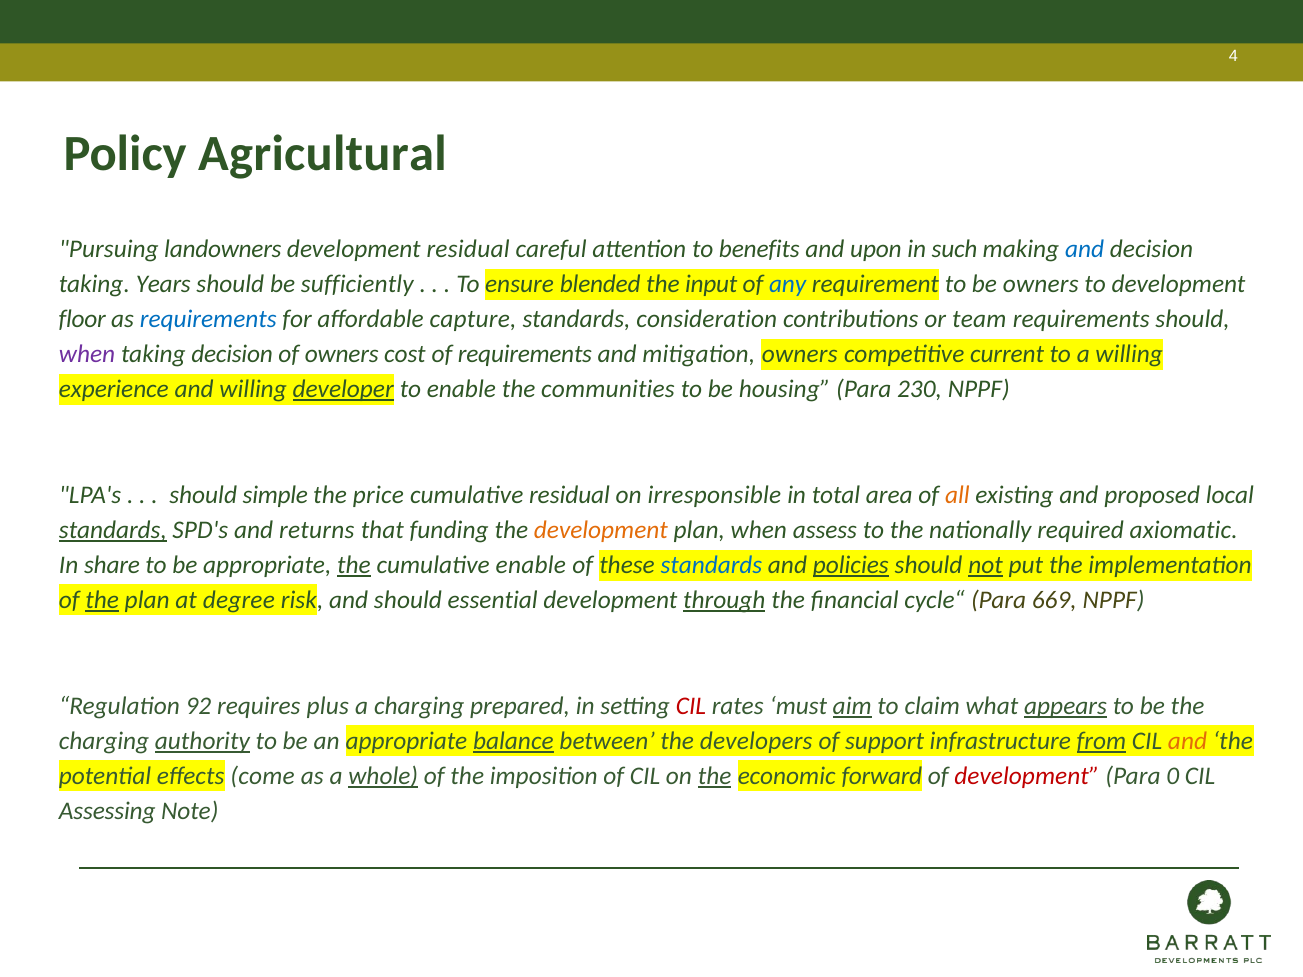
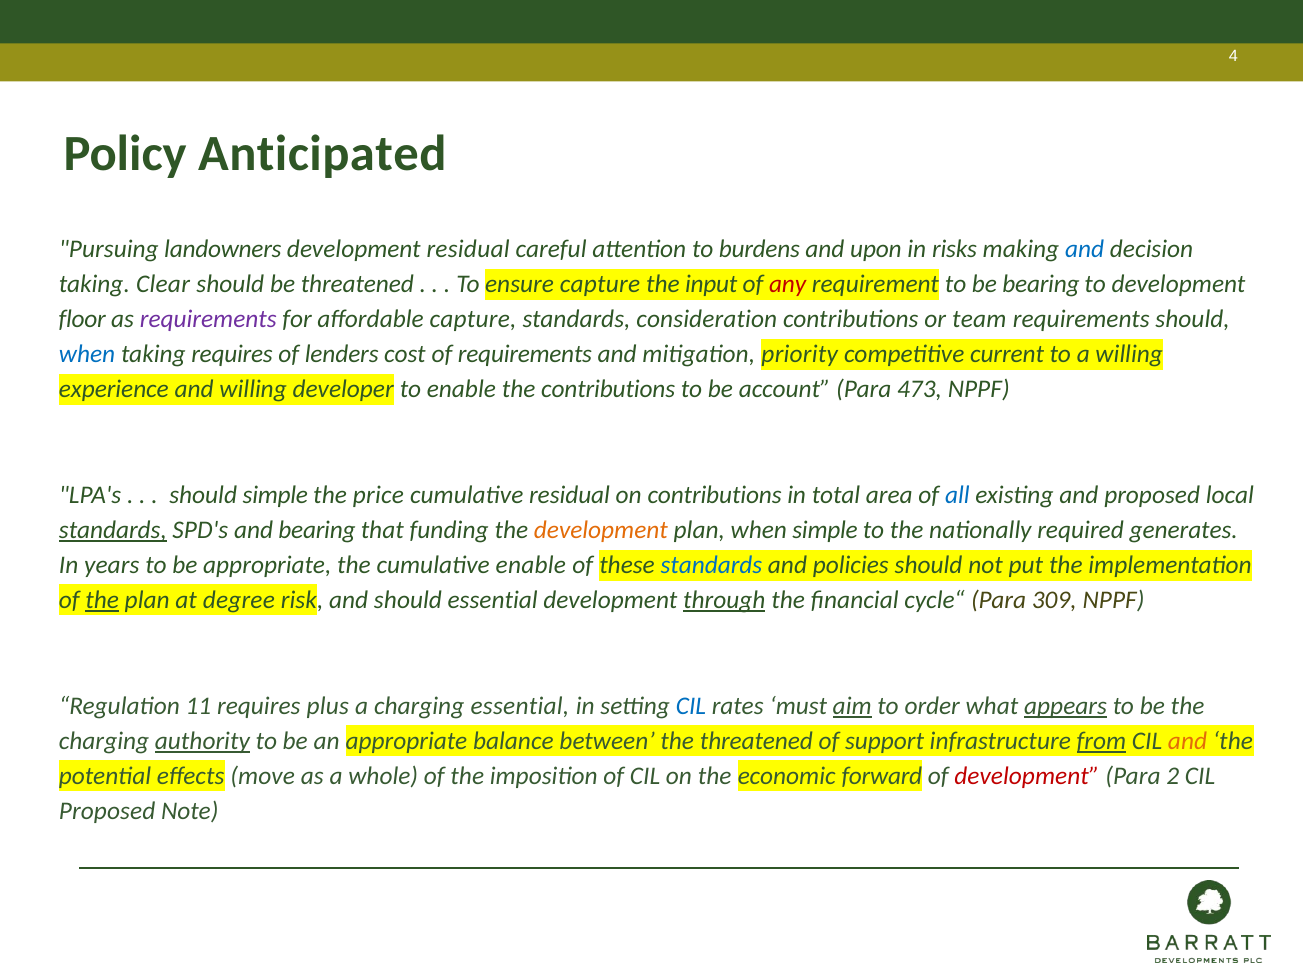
Agricultural: Agricultural -> Anticipated (322, 153)
benefits: benefits -> burdens (759, 250)
such: such -> risks (955, 250)
Years: Years -> Clear (163, 285)
be sufficiently: sufficiently -> threatened (357, 285)
ensure blended: blended -> capture (600, 285)
any colour: blue -> red (788, 285)
be owners: owners -> bearing (1041, 285)
requirements colour: blue -> purple (208, 320)
when colour: purple -> blue (87, 354)
taking decision: decision -> requires (232, 354)
of owners: owners -> lenders (342, 354)
mitigation owners: owners -> priority (800, 354)
developer underline: present -> none (343, 389)
the communities: communities -> contributions (608, 389)
housing: housing -> account (785, 389)
230: 230 -> 473 (920, 389)
on irresponsible: irresponsible -> contributions (715, 495)
all colour: orange -> blue (957, 495)
and returns: returns -> bearing (317, 530)
when assess: assess -> simple (825, 530)
axiomatic: axiomatic -> generates (1184, 530)
share: share -> years (112, 565)
the underline: present -> none (354, 565)
policies underline: present -> none (851, 565)
not underline: present -> none (986, 565)
669: 669 -> 309 (1054, 600)
92: 92 -> 11 (198, 706)
charging prepared: prepared -> essential (520, 706)
CIL colour: red -> blue (691, 706)
claim: claim -> order (932, 706)
balance underline: present -> none (513, 741)
the developers: developers -> threatened (756, 741)
come: come -> move (263, 776)
whole underline: present -> none (383, 776)
the underline: present -> none (715, 776)
0: 0 -> 2 (1173, 776)
Assessing: Assessing -> Proposed (107, 811)
